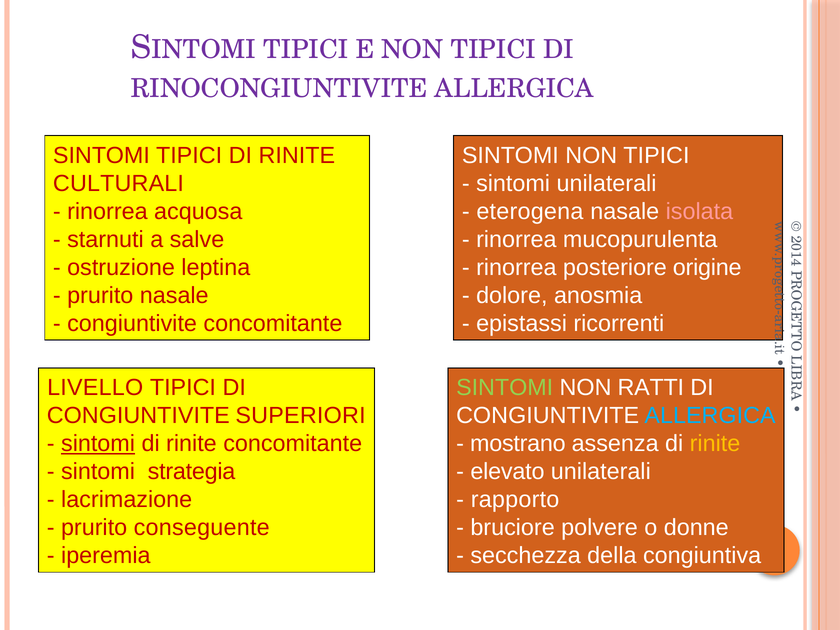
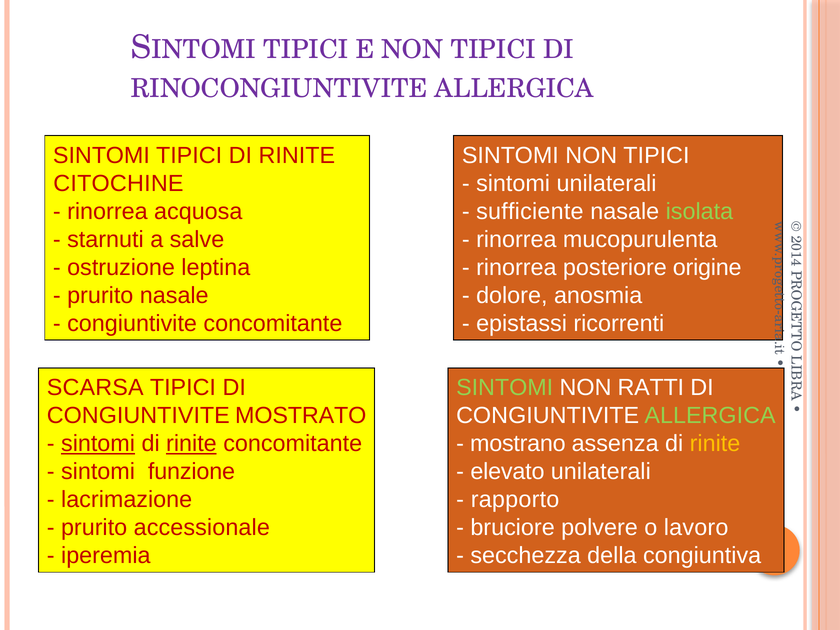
CULTURALI: CULTURALI -> CITOCHINE (118, 183)
eterogena: eterogena -> sufficiente (530, 211)
isolata colour: pink -> light green (699, 211)
LIVELLO: LIVELLO -> SCARSA (95, 388)
SUPERIORI: SUPERIORI -> MOSTRATO (301, 416)
ALLERGICA colour: light blue -> light green (710, 416)
rinite underline: none -> present (191, 444)
strategia: strategia -> funzione (192, 472)
conseguente: conseguente -> accessionale (202, 528)
donne: donne -> lavoro (696, 528)
